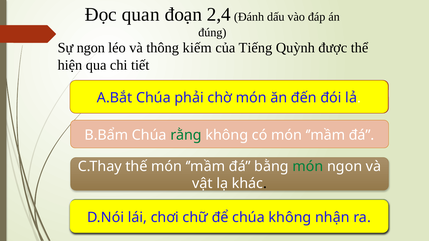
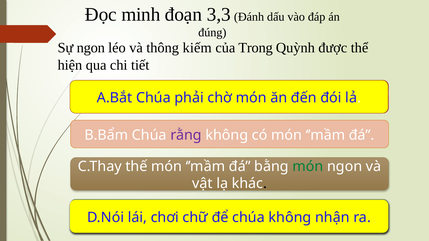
quan: quan -> minh (141, 14)
2,4: 2,4 -> 3,3 (219, 14)
Tiếng: Tiếng -> Trong (256, 48)
rằng colour: green -> purple (186, 135)
